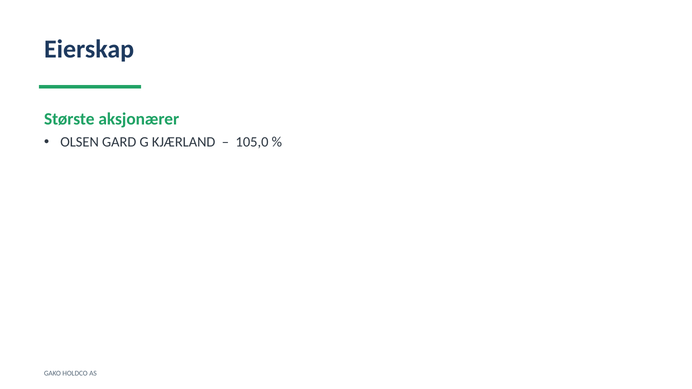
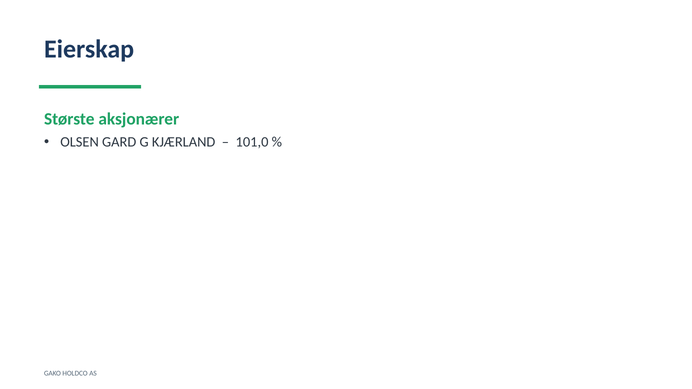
105,0: 105,0 -> 101,0 (252, 142)
